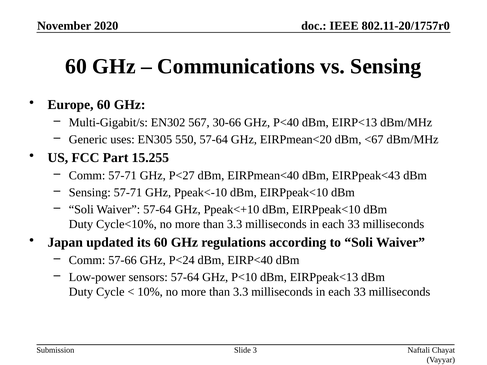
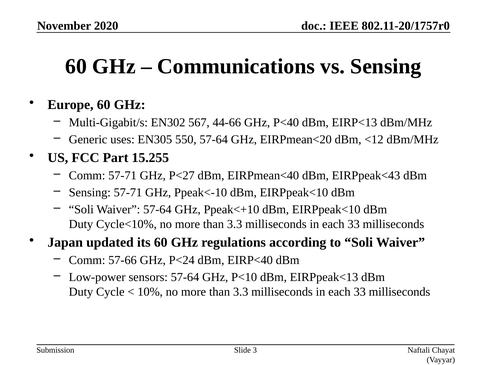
30-66: 30-66 -> 44-66 (227, 123)
<67: <67 -> <12 (374, 140)
